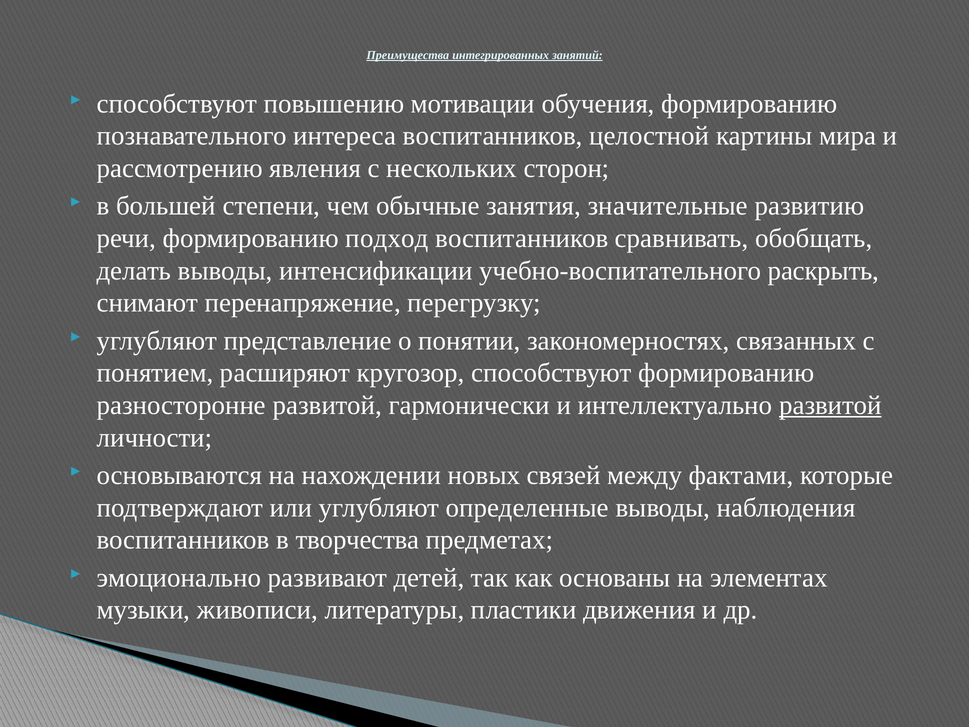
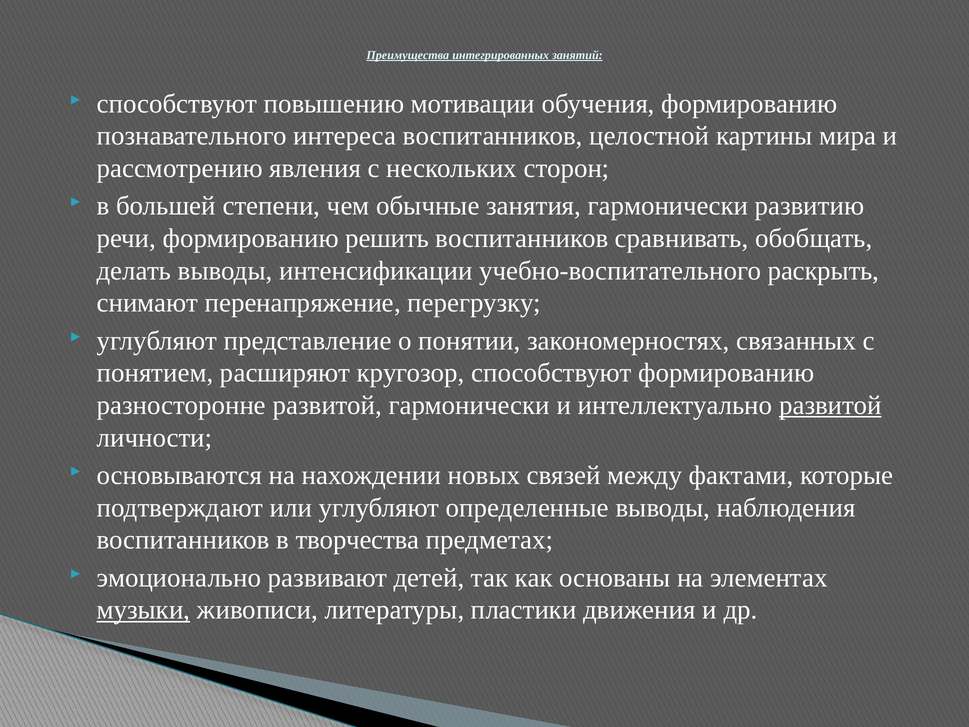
занятия значительные: значительные -> гармонически (668, 206)
подход: подход -> решить (387, 238)
музыки underline: none -> present (143, 610)
